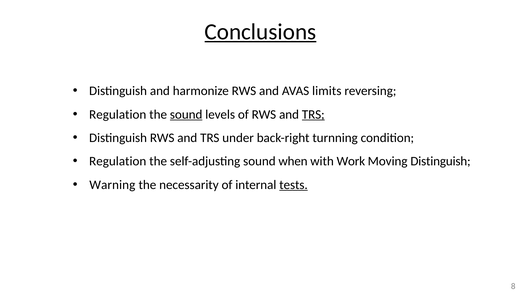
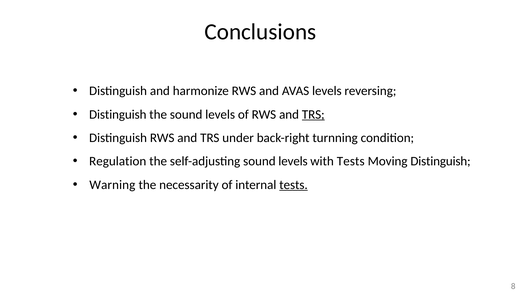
Conclusions underline: present -> none (260, 32)
AVAS limits: limits -> levels (327, 91)
Regulation: Regulation -> Distinguish (118, 114)
sound underline: present -> none (186, 114)
self-adjusting sound when: when -> levels (293, 161)
with Work: Work -> Tests (351, 161)
